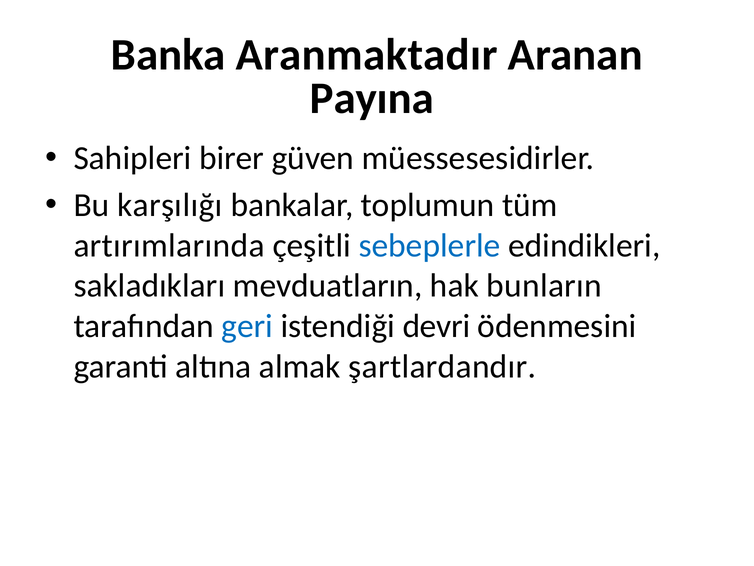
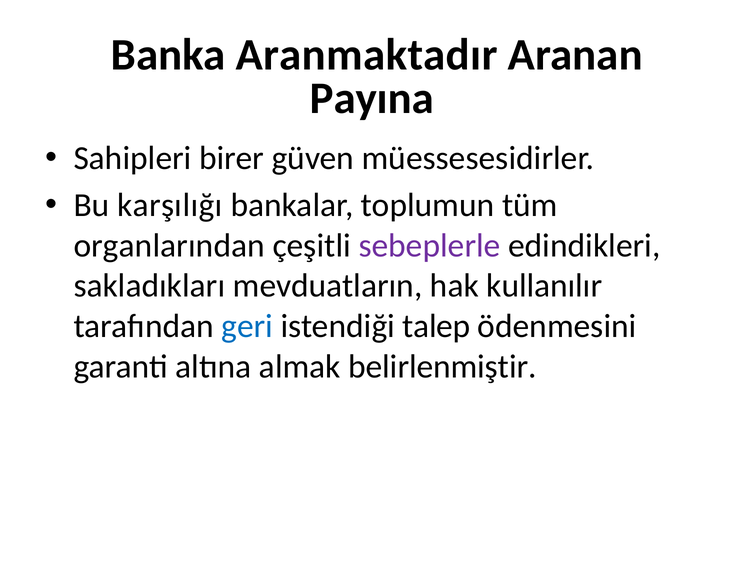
artırımlarında: artırımlarında -> organlarından (169, 245)
sebeplerle colour: blue -> purple (430, 245)
bunların: bunların -> kullanılır (544, 286)
devri: devri -> talep (436, 326)
şartlardandır: şartlardandır -> belirlenmiştir (443, 366)
